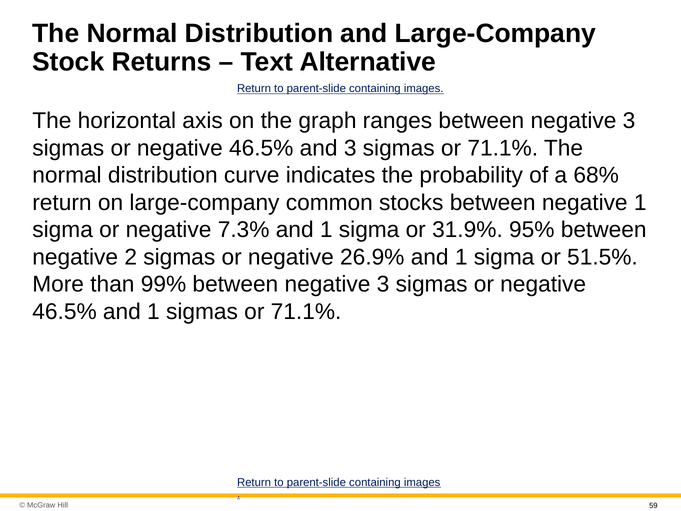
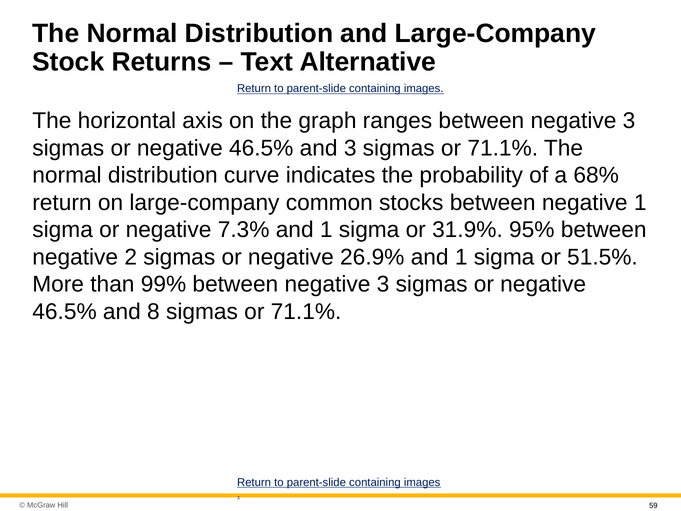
46.5% and 1: 1 -> 8 (153, 311)
